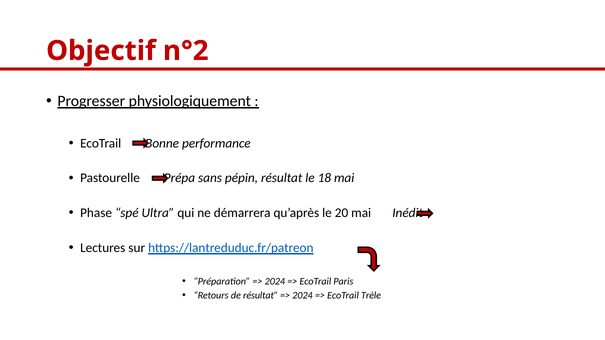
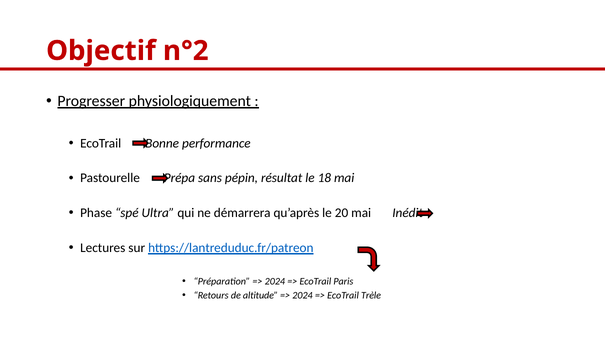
de résultat: résultat -> altitude (261, 295)
